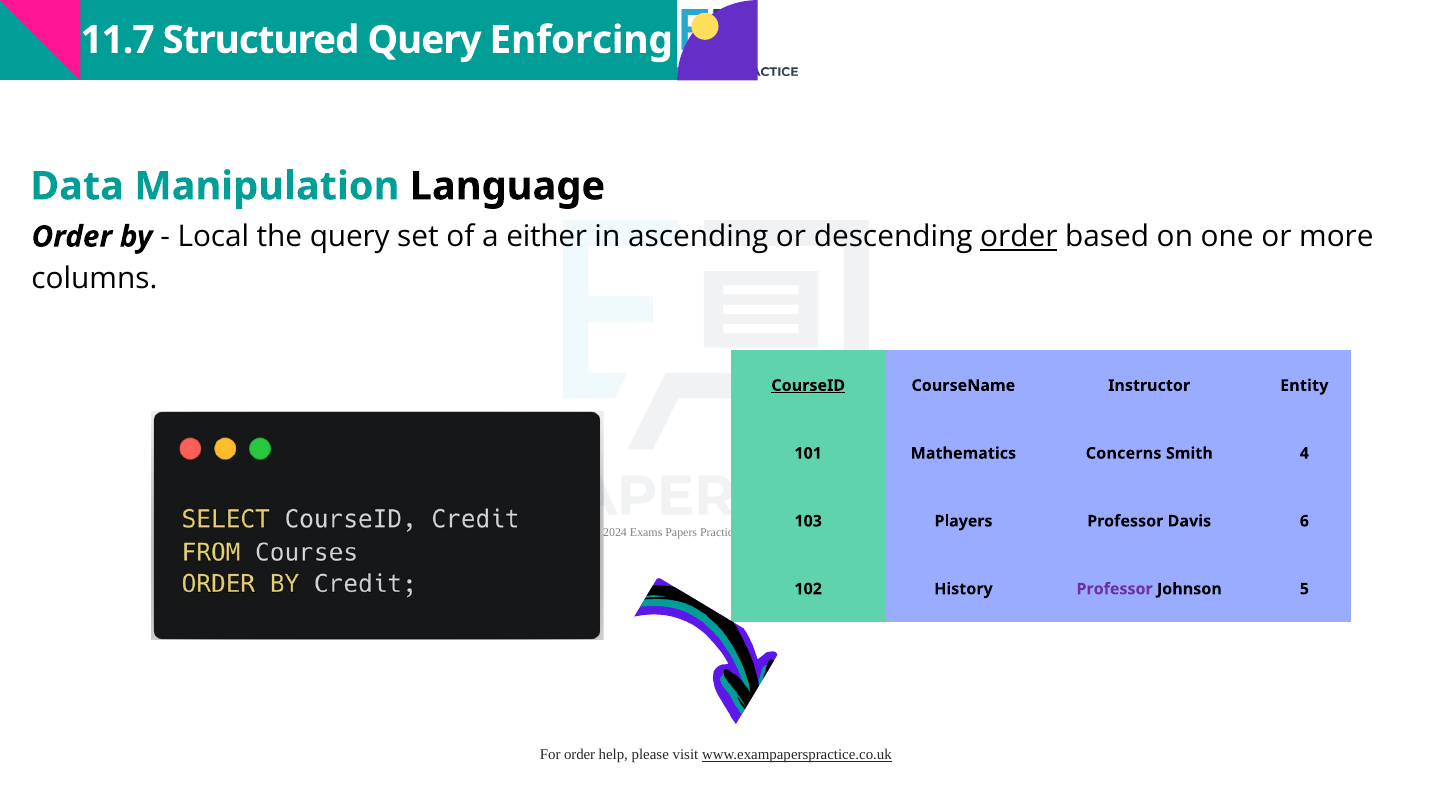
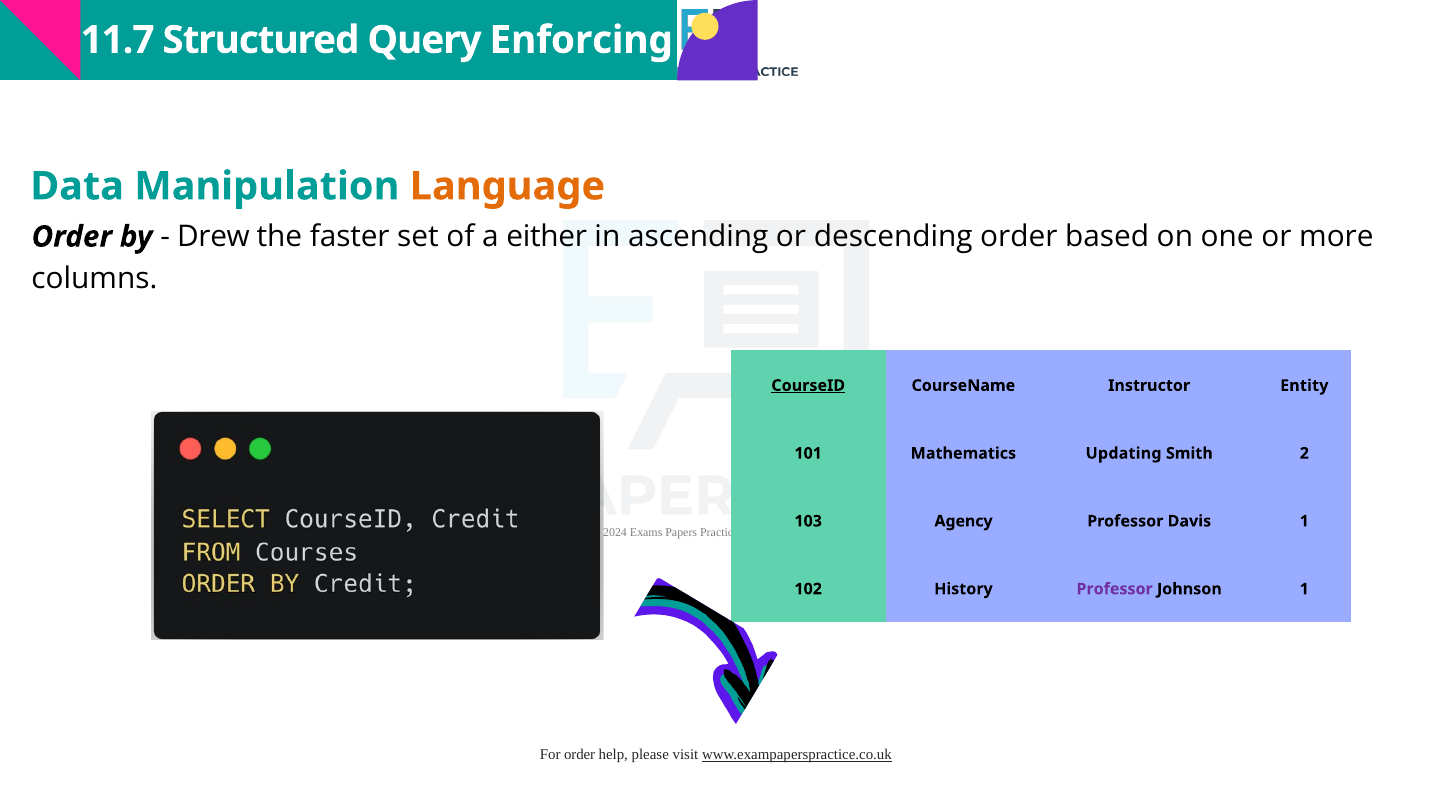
Language colour: black -> orange (507, 186)
Local: Local -> Drew (213, 237)
the query: query -> faster (350, 237)
order underline: present -> none (1019, 237)
Concerns: Concerns -> Updating (1124, 454)
4: 4 -> 2 (1304, 454)
Players: Players -> Agency (963, 521)
Davis 6: 6 -> 1 (1304, 521)
Johnson 5: 5 -> 1 (1304, 589)
